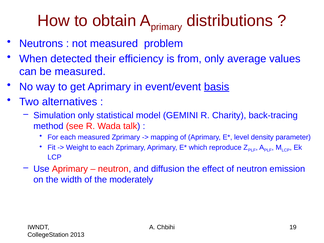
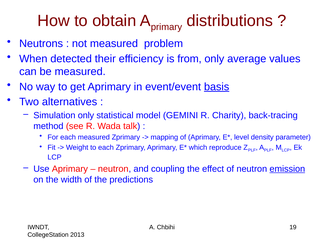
diffusion: diffusion -> coupling (168, 169)
emission underline: none -> present (287, 169)
moderately: moderately -> predictions (131, 180)
